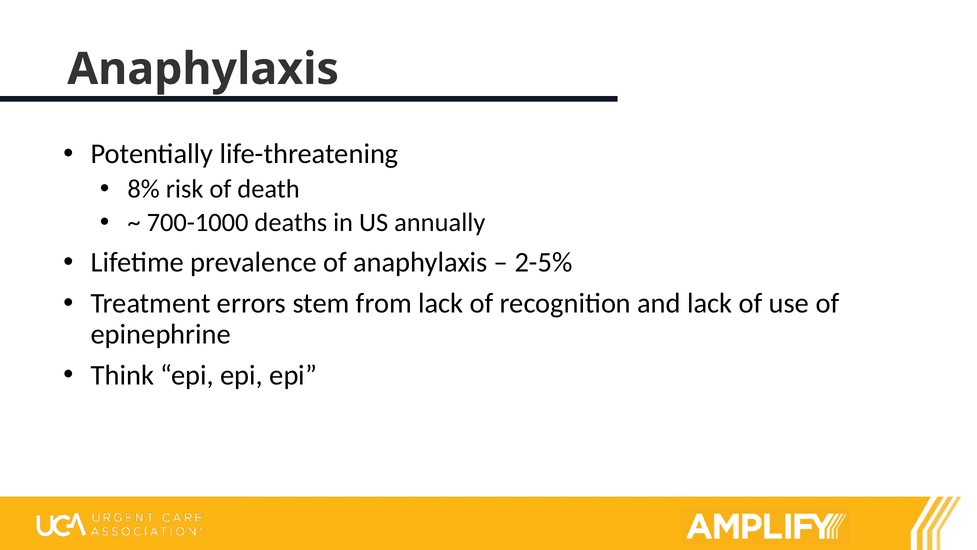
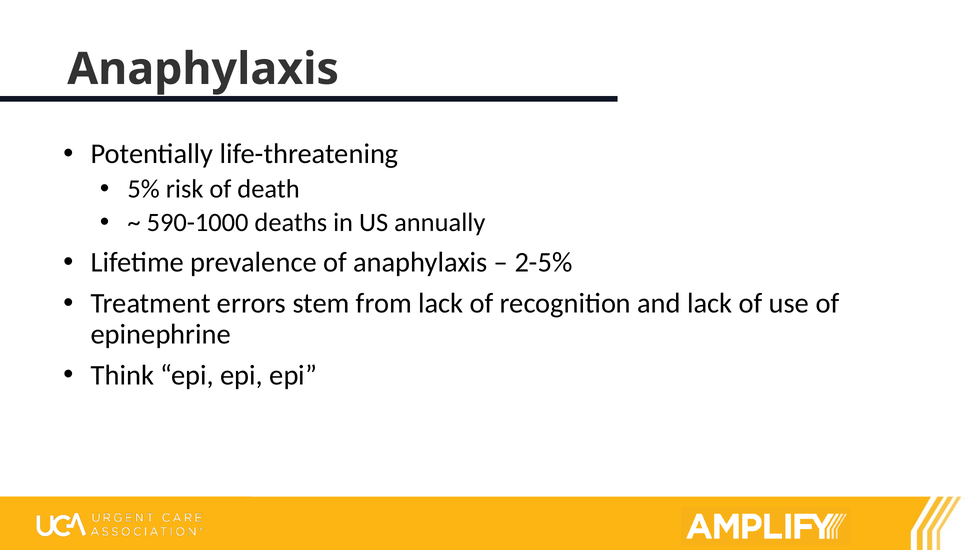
8%: 8% -> 5% (144, 189)
700-1000: 700-1000 -> 590-1000 (198, 222)
